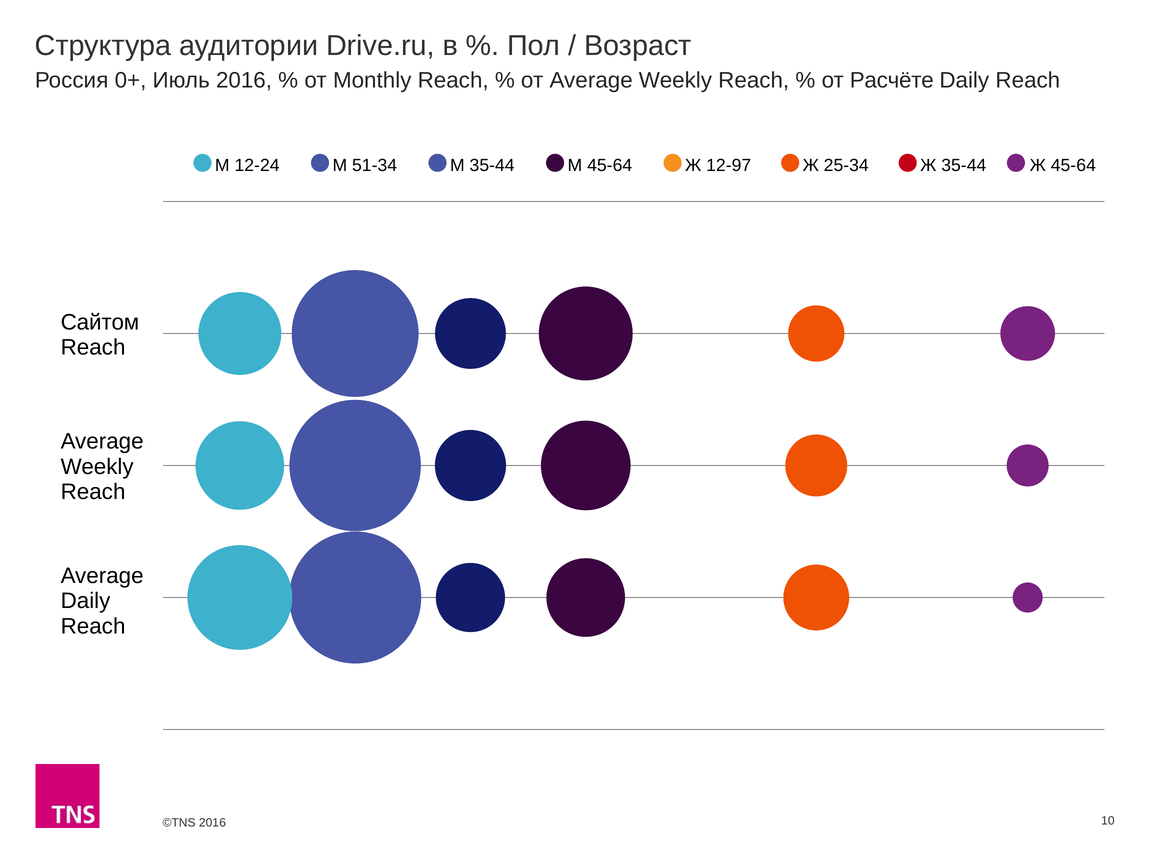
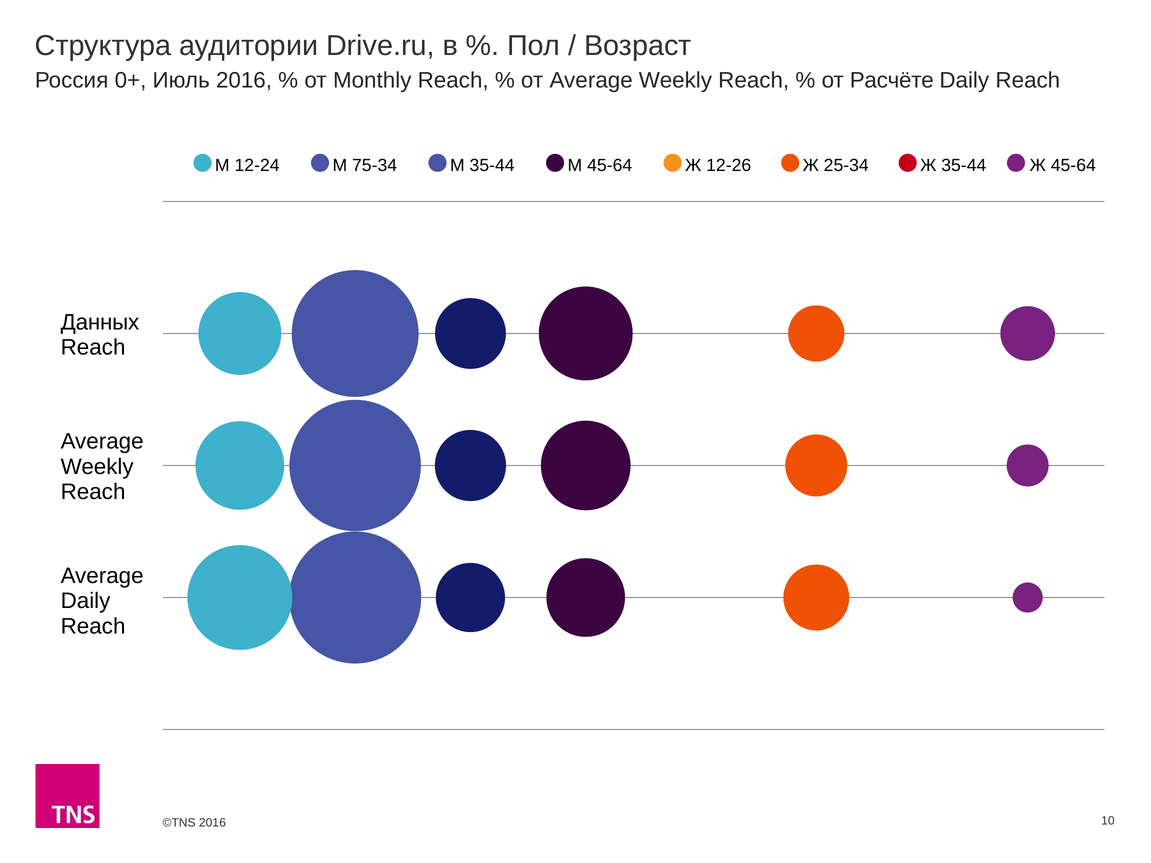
51-34: 51-34 -> 75-34 (375, 165)
12-97: 12-97 -> 12-26 (729, 165)
Сайтом: Сайтом -> Данных (100, 323)
